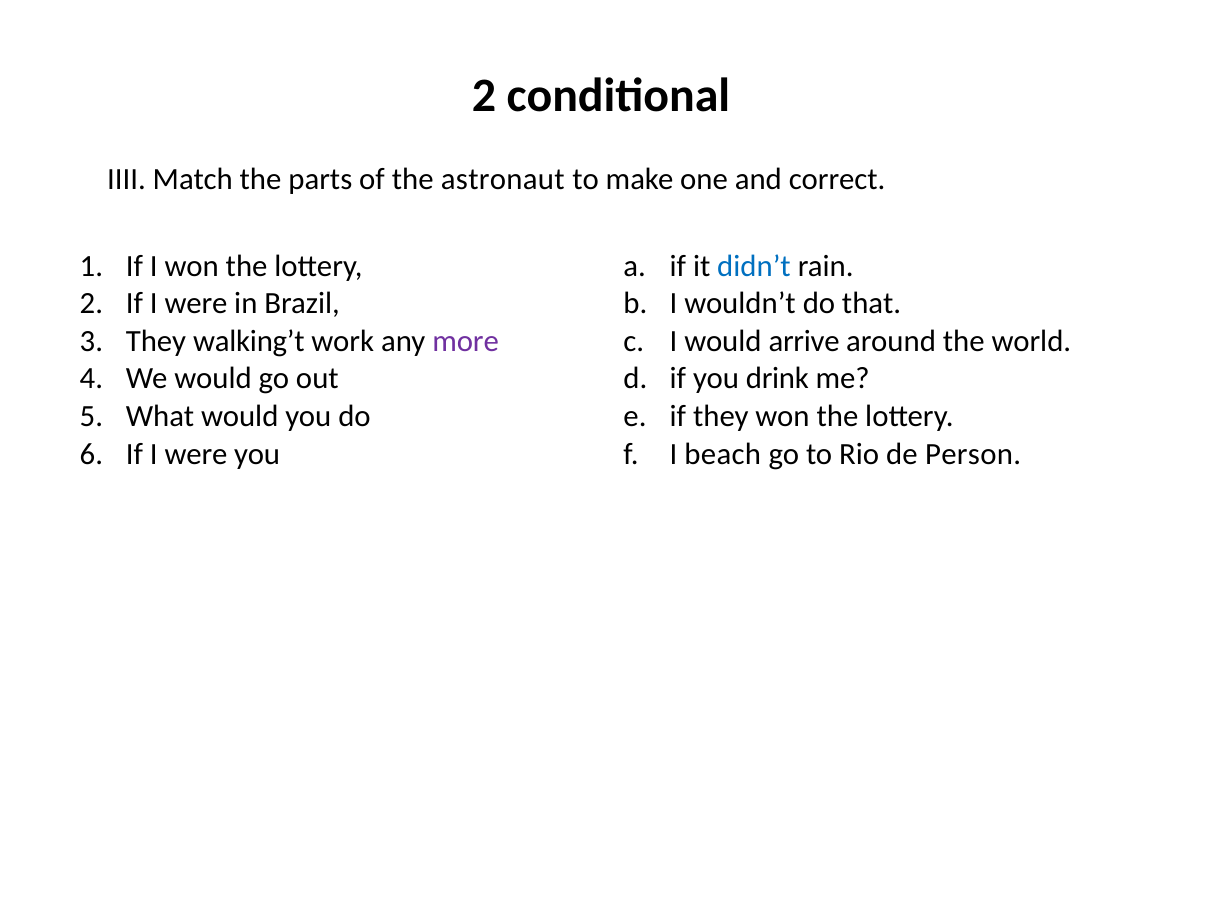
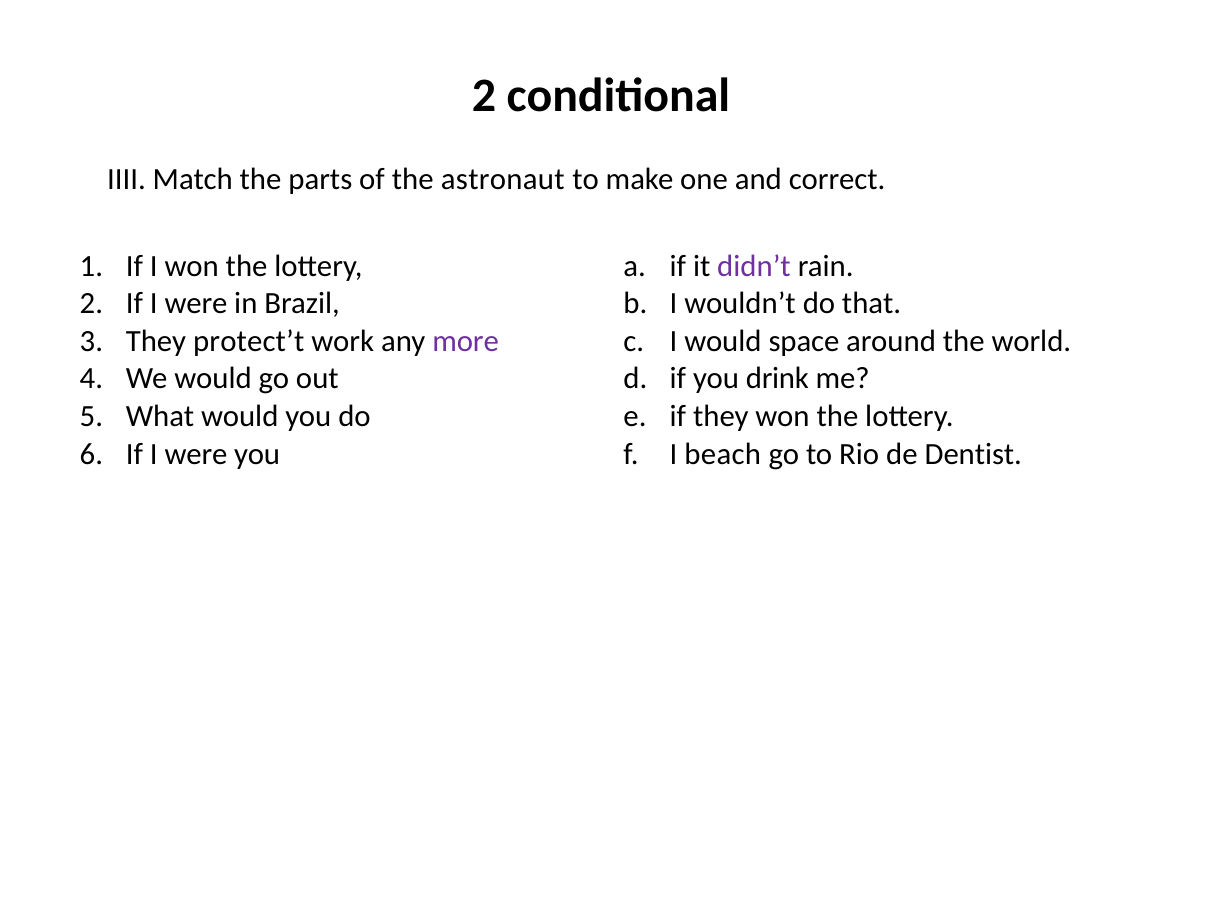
didn’t colour: blue -> purple (754, 266)
walking’t: walking’t -> protect’t (249, 341)
arrive: arrive -> space (804, 341)
Person: Person -> Dentist (973, 454)
